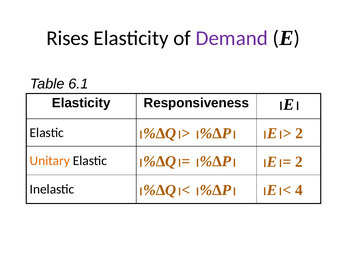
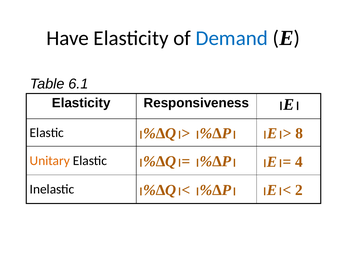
Rises: Rises -> Have (68, 38)
Demand colour: purple -> blue (232, 38)
2: 2 -> 8 (299, 133)
2: 2 -> 4 (299, 162)
4: 4 -> 2 (299, 190)
